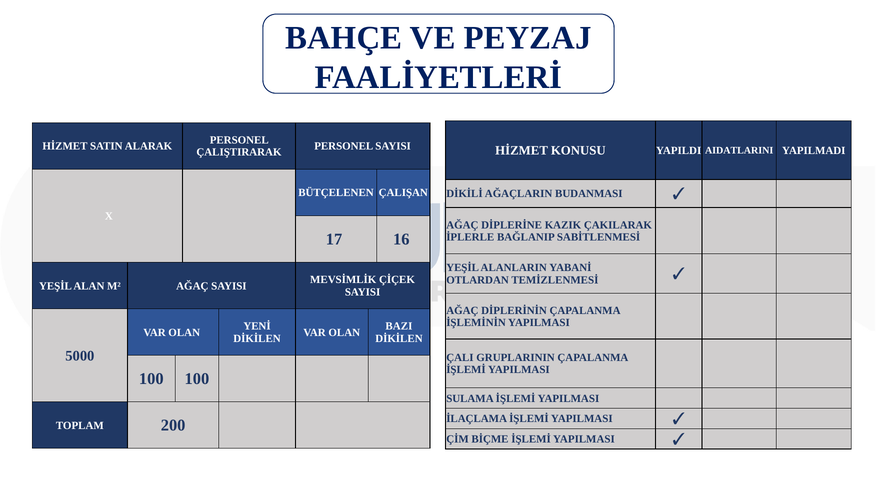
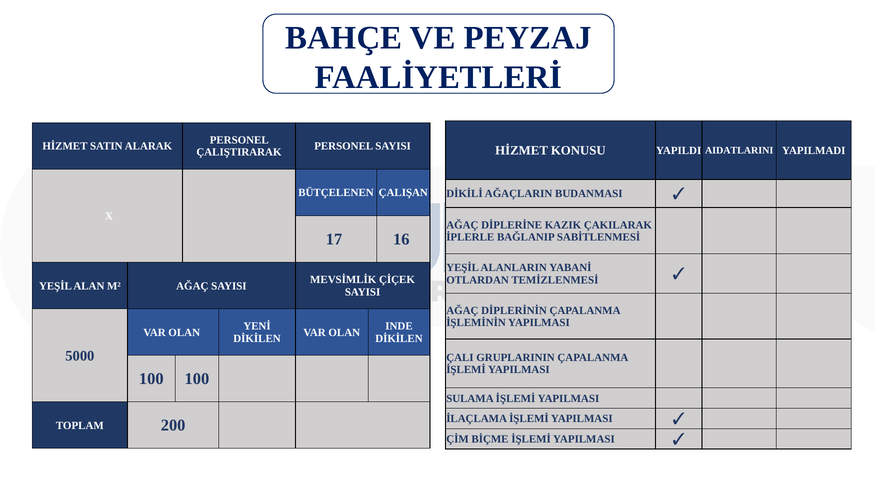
BAZI: BAZI -> INDE (399, 327)
